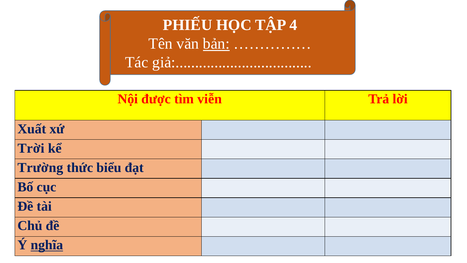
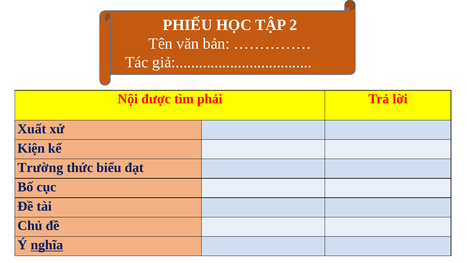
4: 4 -> 2 (293, 25)
bản underline: present -> none (216, 44)
viễn: viễn -> phải (210, 99)
Trời: Trời -> Kiện (31, 148)
